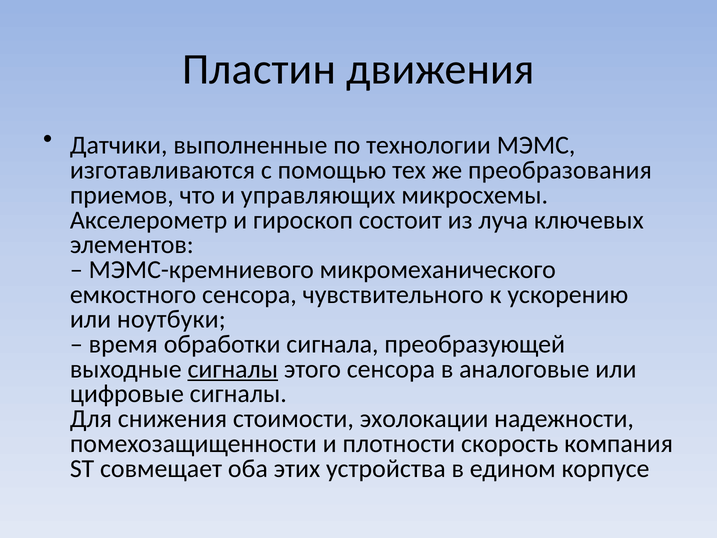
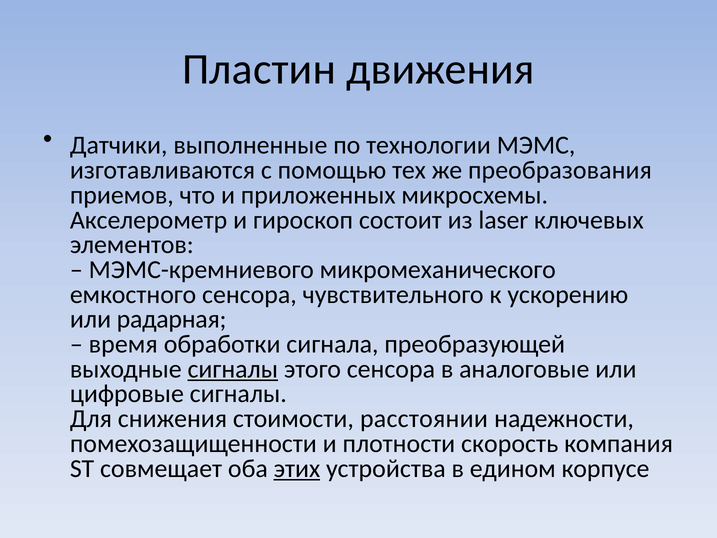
управляющих: управляющих -> приложенных (318, 195)
луча: луча -> laser (503, 220)
ноутбуки: ноутбуки -> радарная (172, 319)
эхолокации: эхолокации -> расстоянии (424, 419)
этих underline: none -> present (297, 468)
